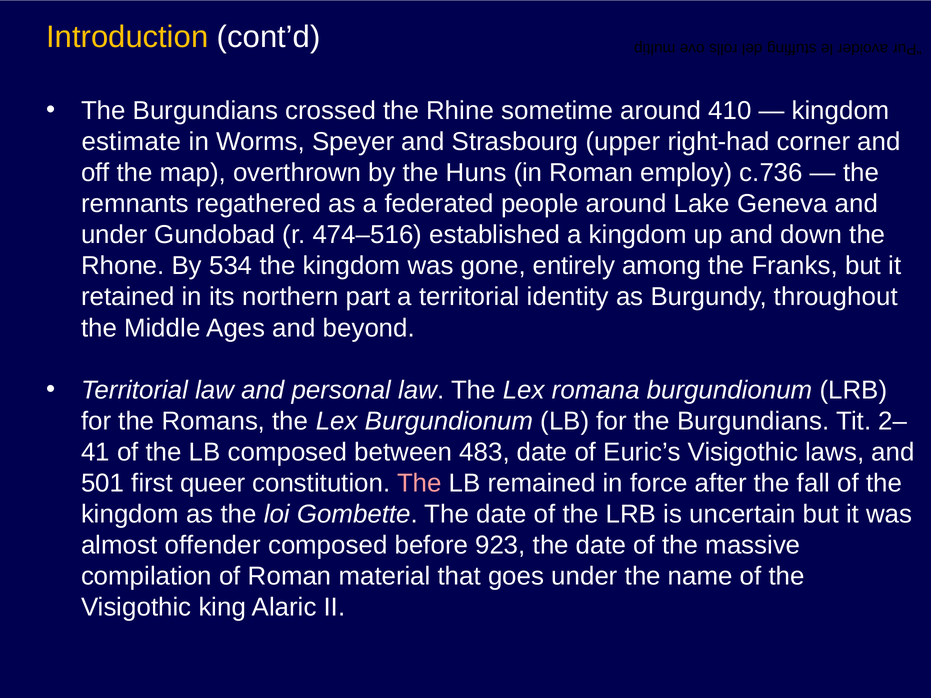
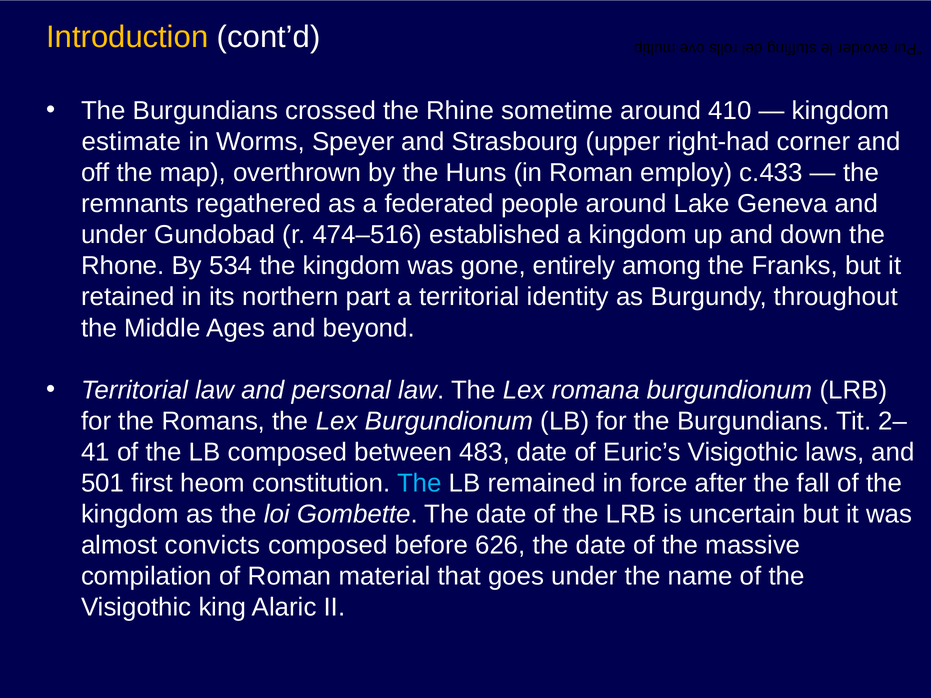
c.736: c.736 -> c.433 (771, 173)
queer: queer -> heom (213, 483)
The colour: pink -> light blue (419, 483)
offender: offender -> convicts (213, 545)
923: 923 -> 626 (500, 545)
